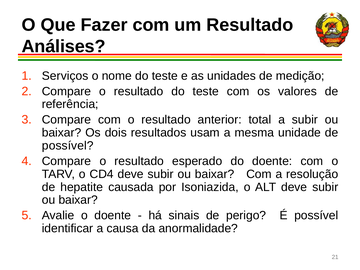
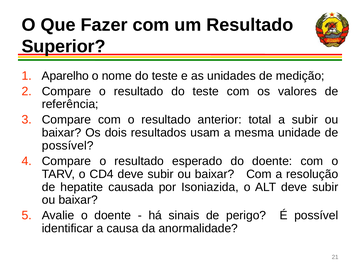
Análises: Análises -> Superior (64, 47)
Serviços: Serviços -> Aparelho (65, 76)
